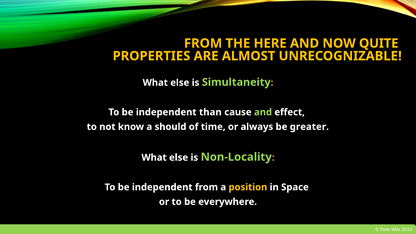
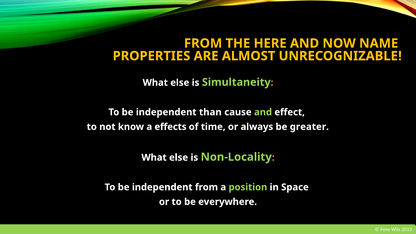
QUITE: QUITE -> NAME (379, 43)
should: should -> effects (171, 127)
position colour: yellow -> light green (248, 187)
